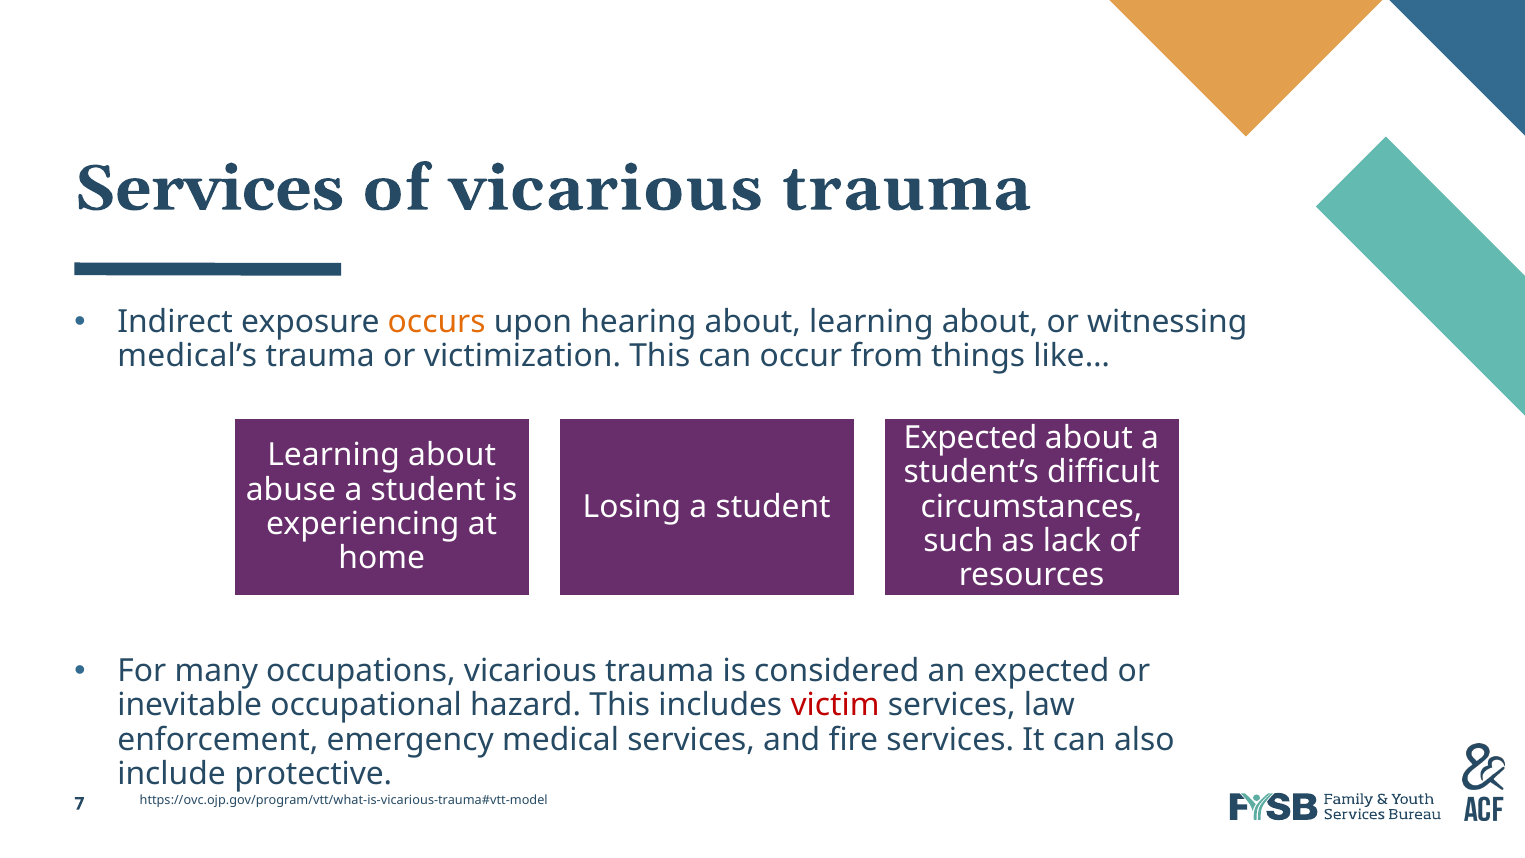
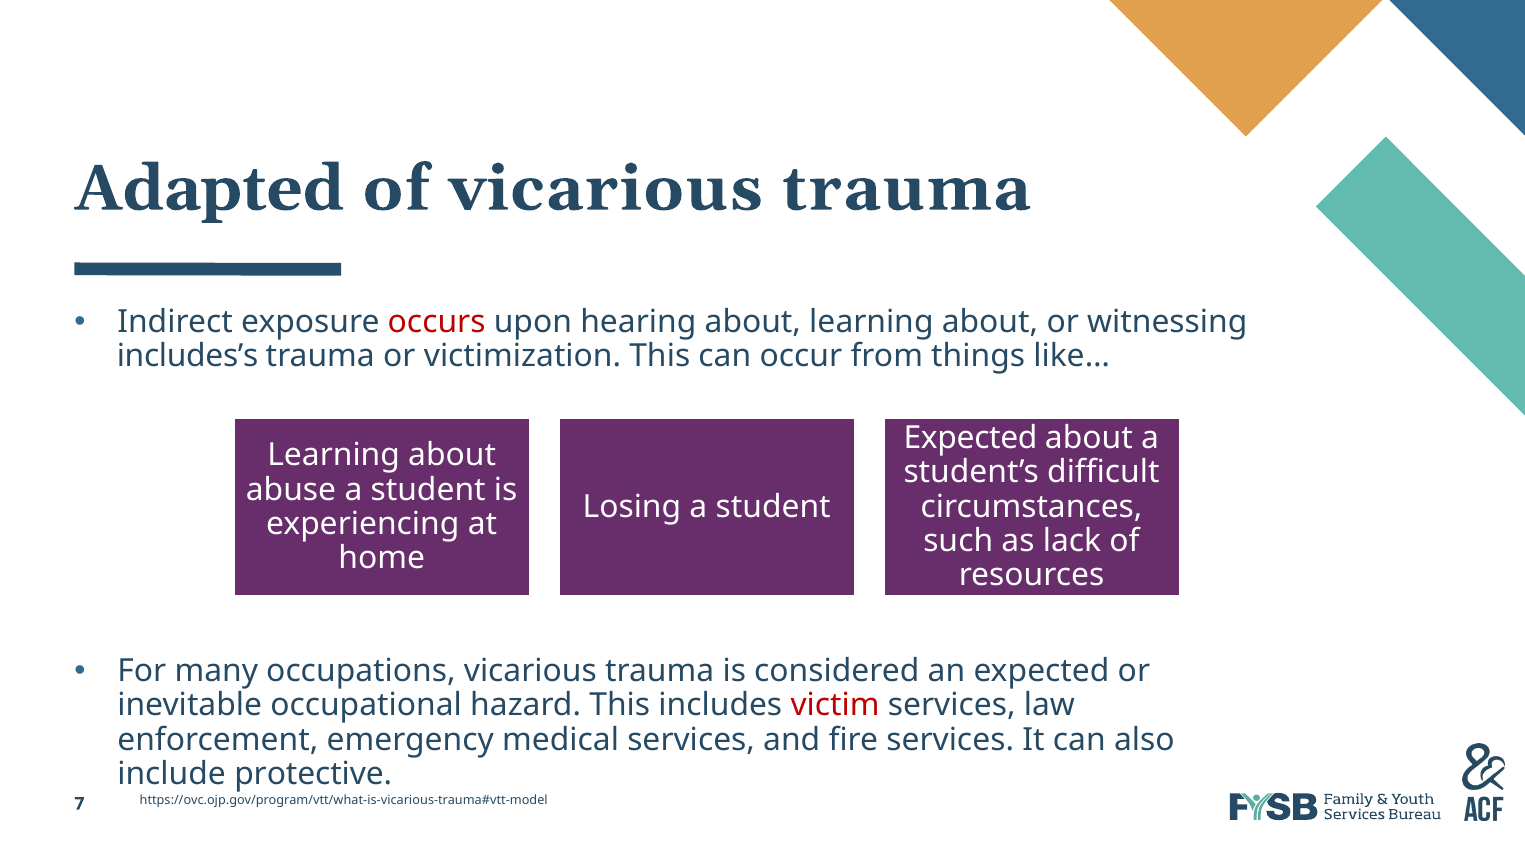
Services: Services -> Adapted (209, 189)
occurs colour: orange -> red (437, 322)
medical’s: medical’s -> includes’s (188, 356)
